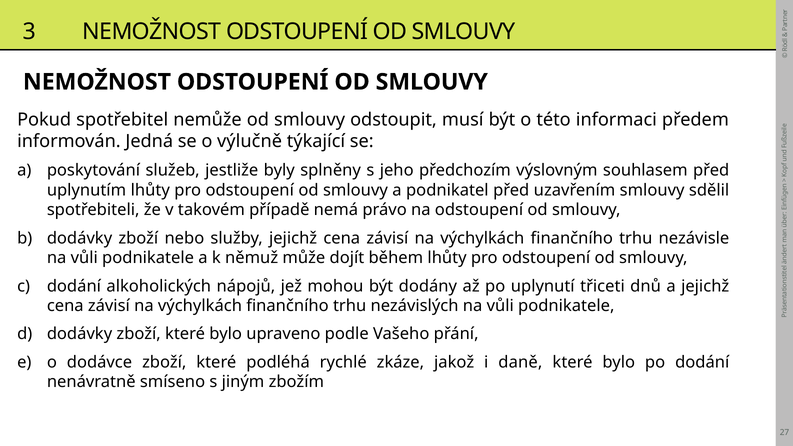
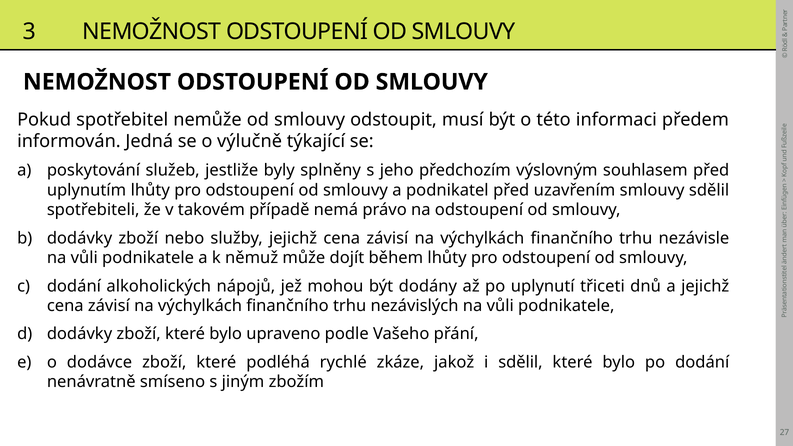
i daně: daně -> sdělil (520, 362)
